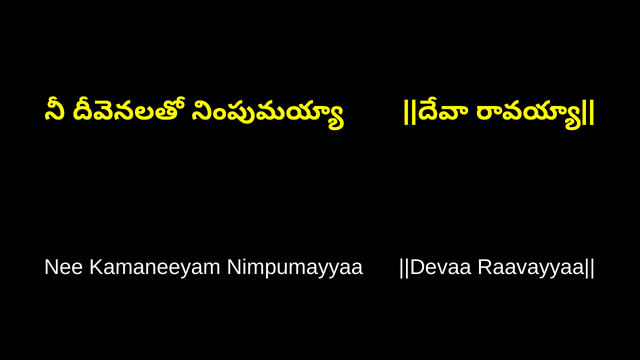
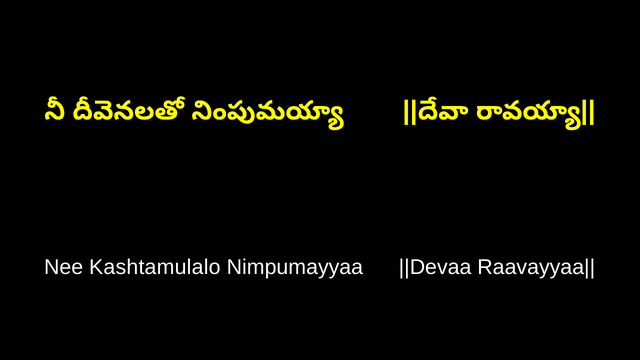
Kamaneeyam: Kamaneeyam -> Kashtamulalo (155, 267)
